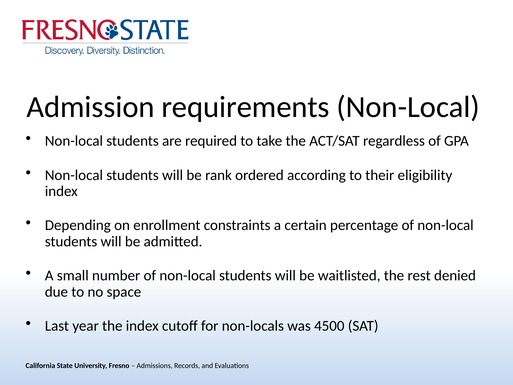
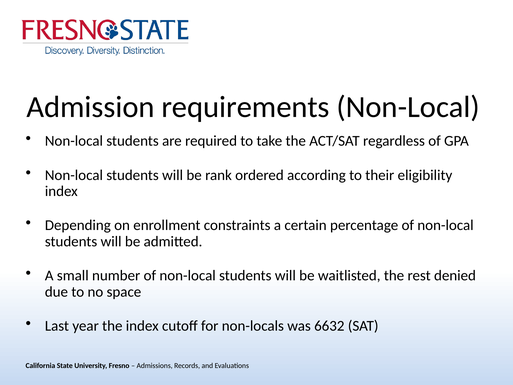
4500: 4500 -> 6632 (329, 326)
